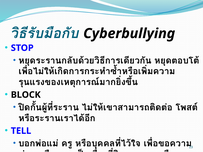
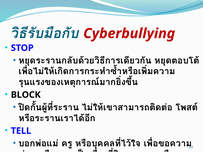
Cyberbullying colour: black -> red (129, 34)
